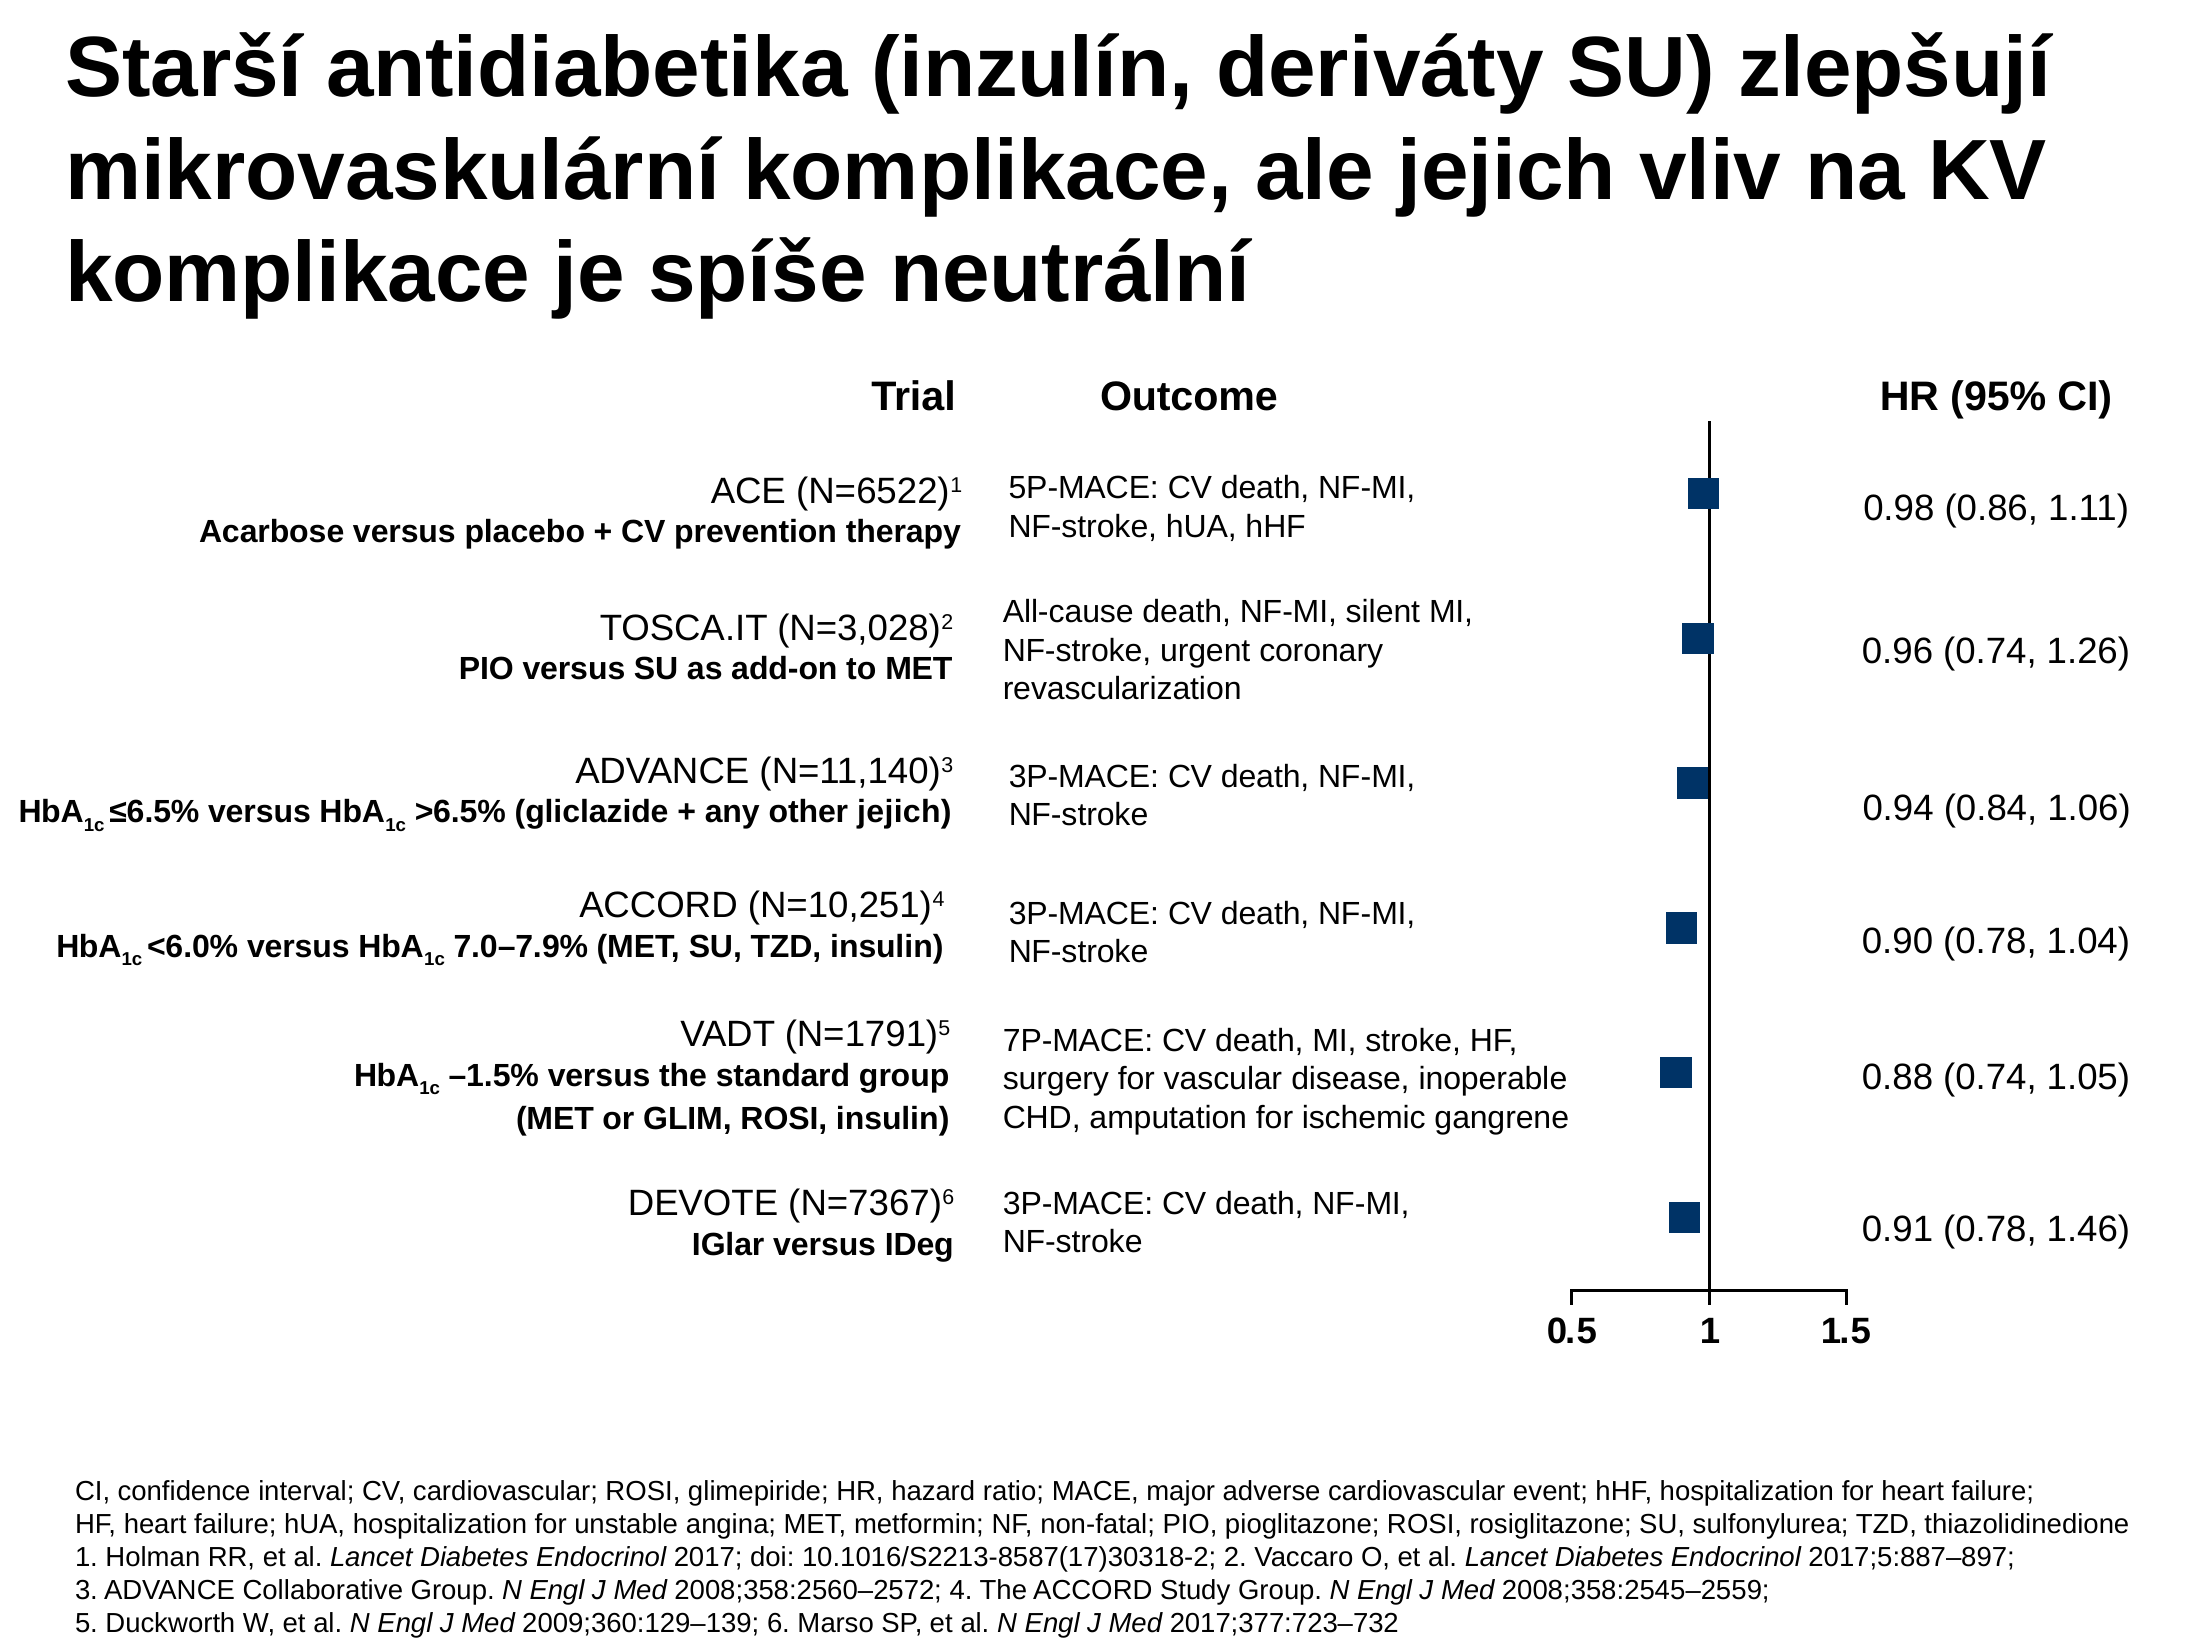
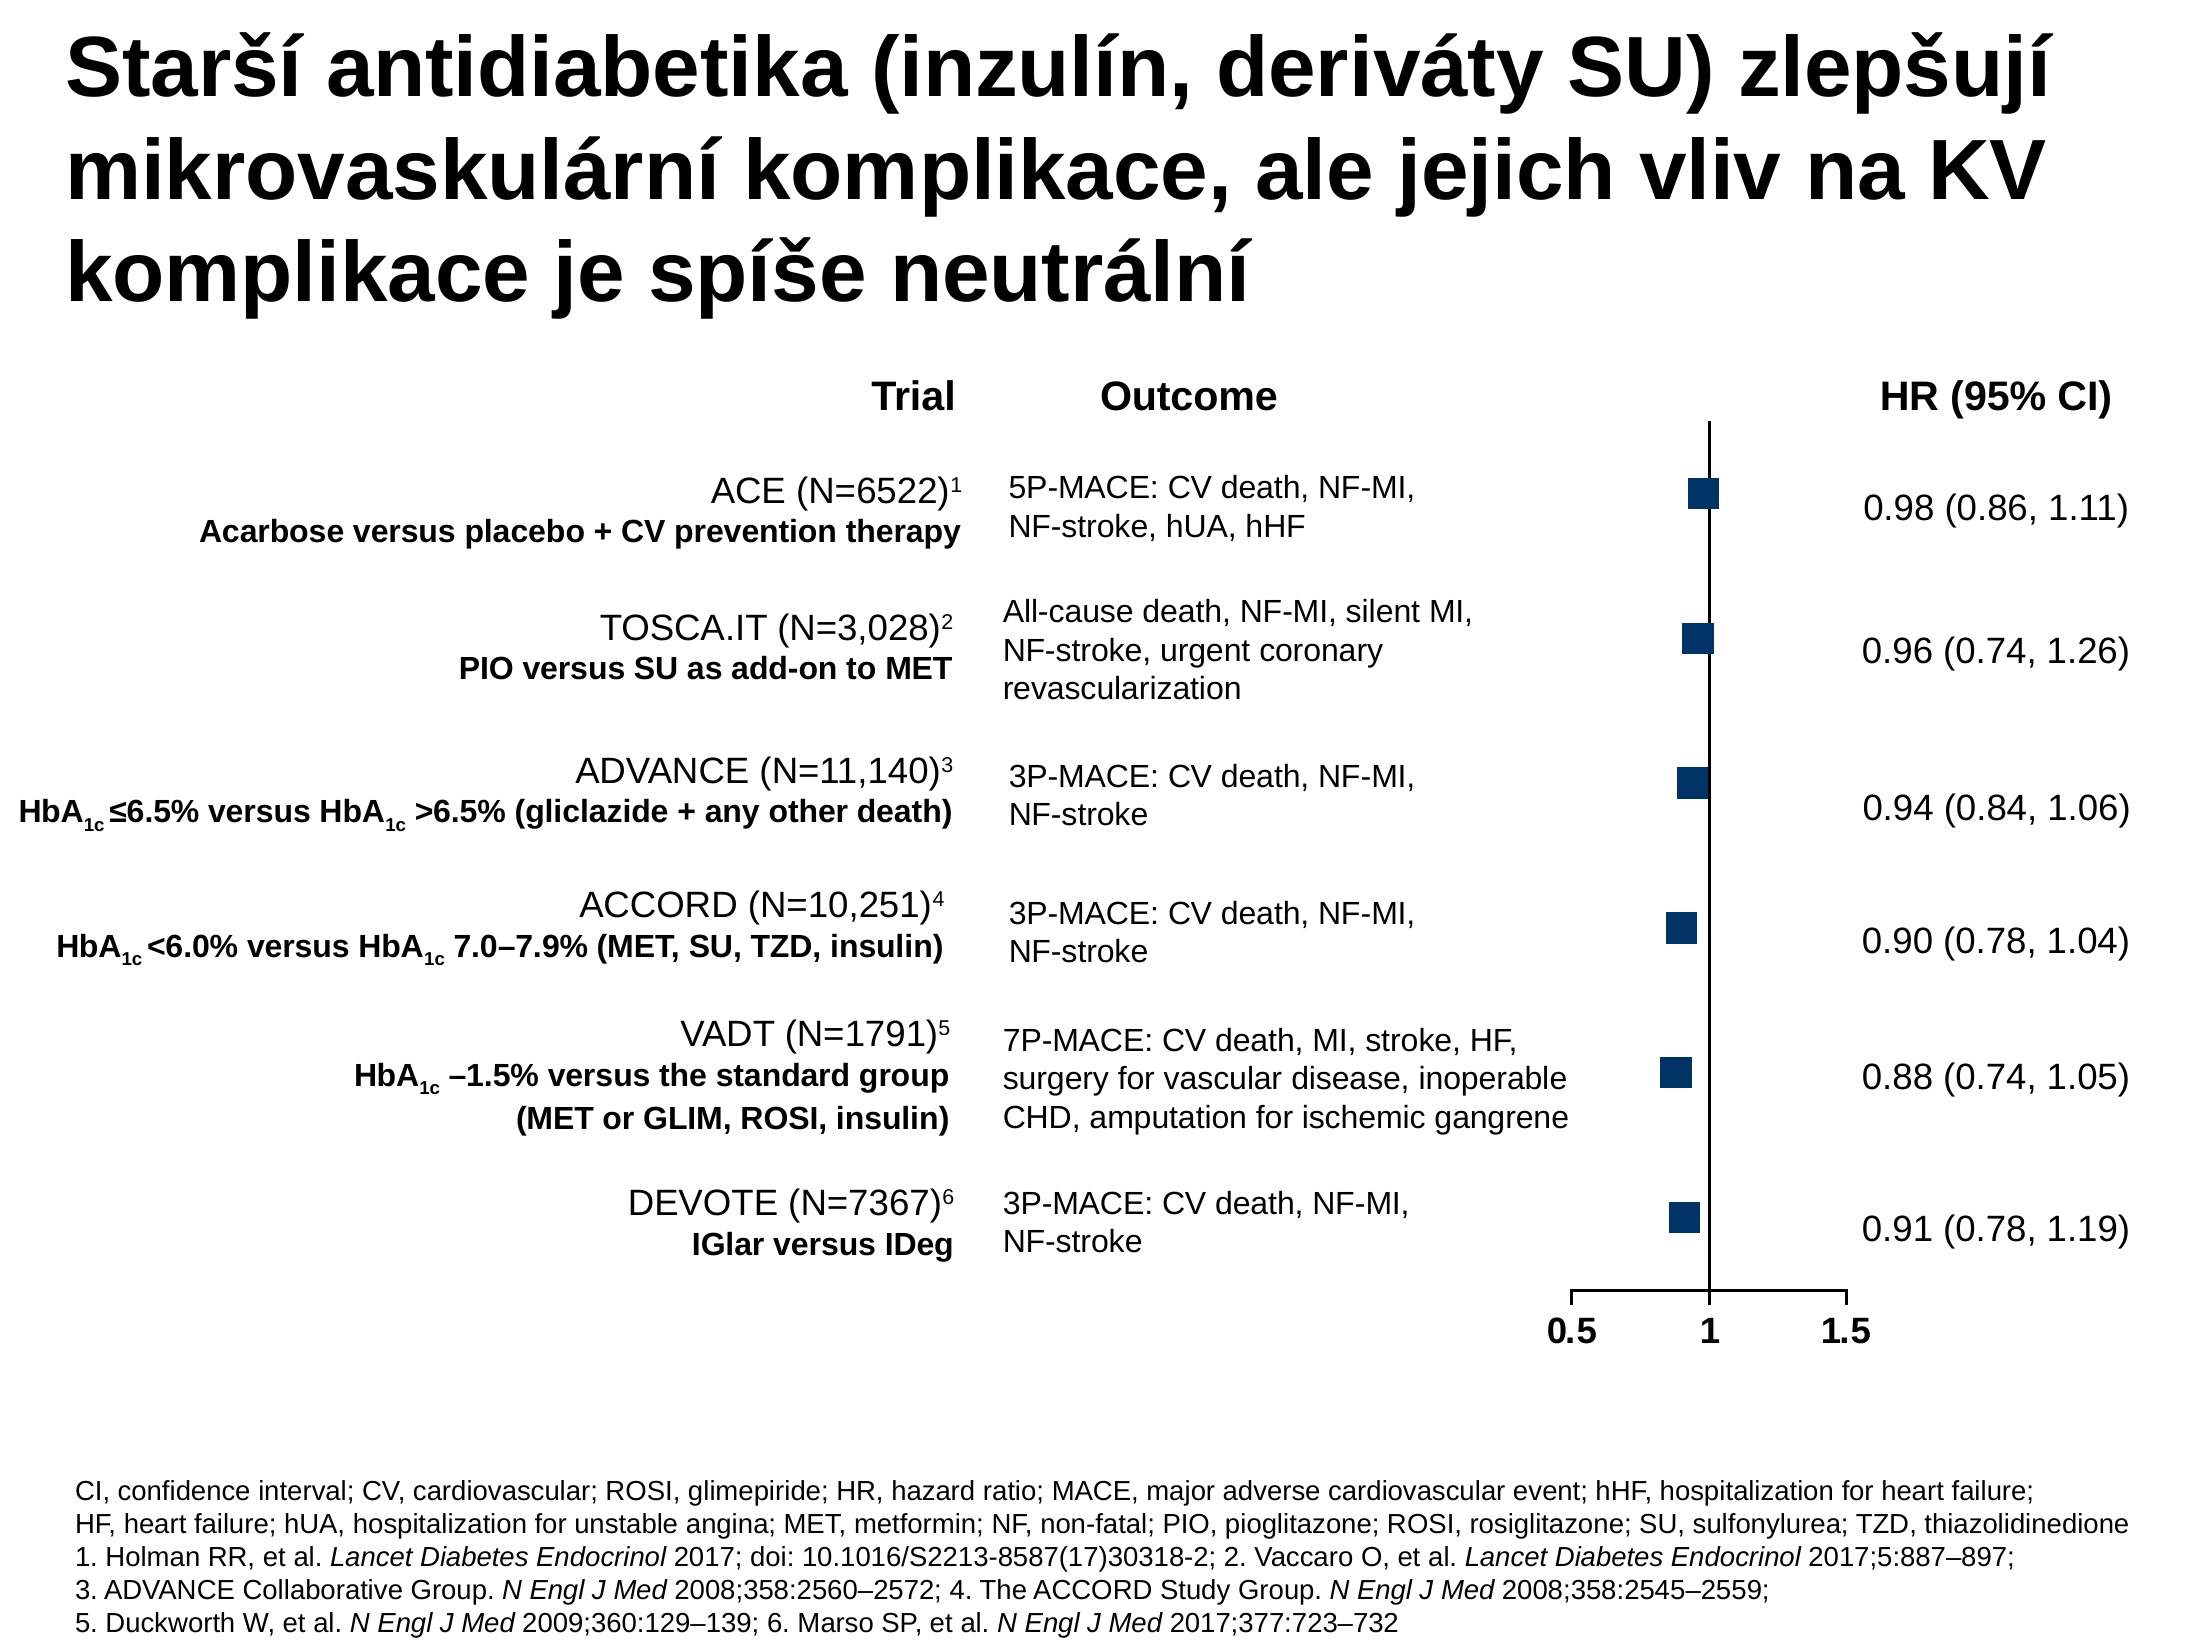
other jejich: jejich -> death (905, 812)
1.46: 1.46 -> 1.19 (2088, 1229)
